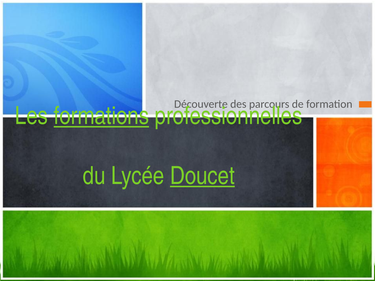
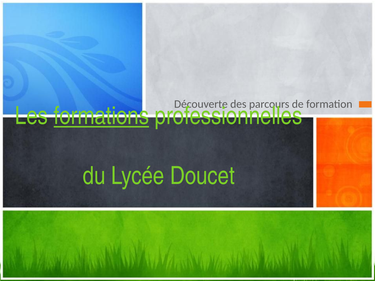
Doucet underline: present -> none (202, 176)
